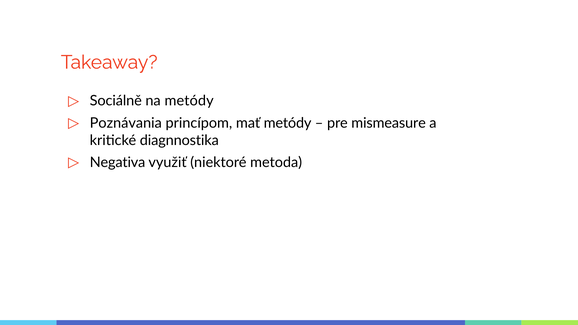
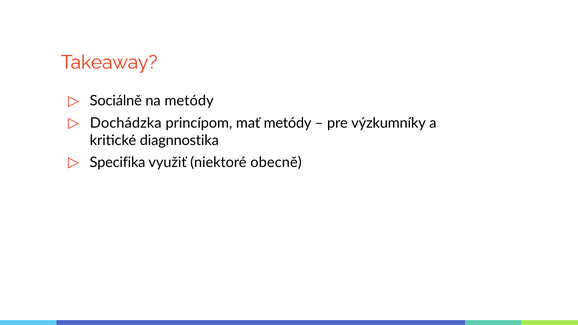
Poznávania: Poznávania -> Dochádzka (126, 123)
mismeasure: mismeasure -> výzkumníky (389, 123)
Negativa: Negativa -> Specifika (118, 162)
metoda: metoda -> obecně (276, 162)
